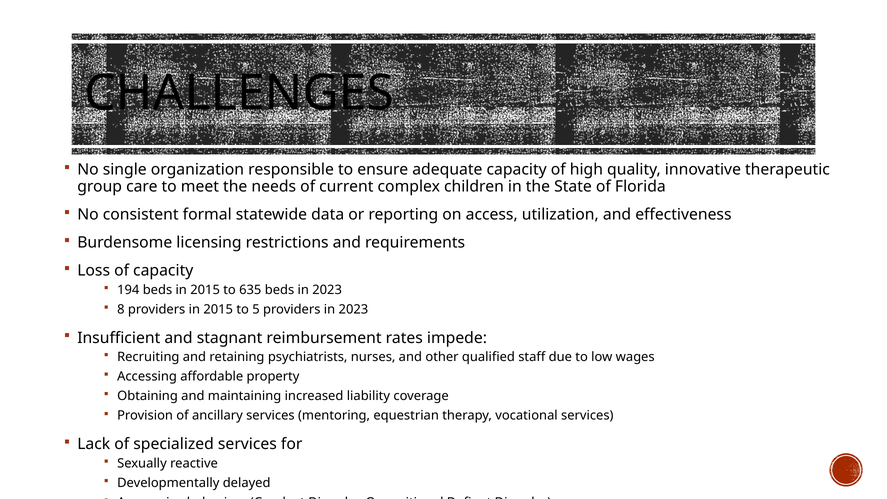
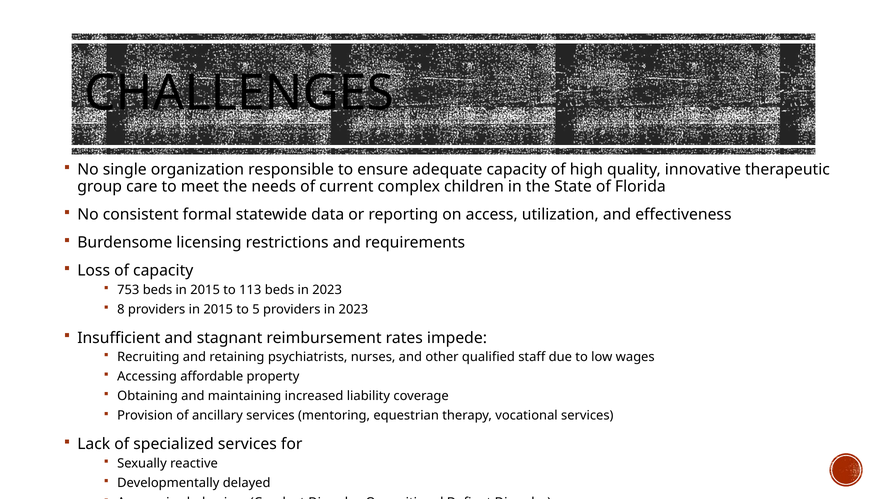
194: 194 -> 753 (128, 290)
635: 635 -> 113 (250, 290)
